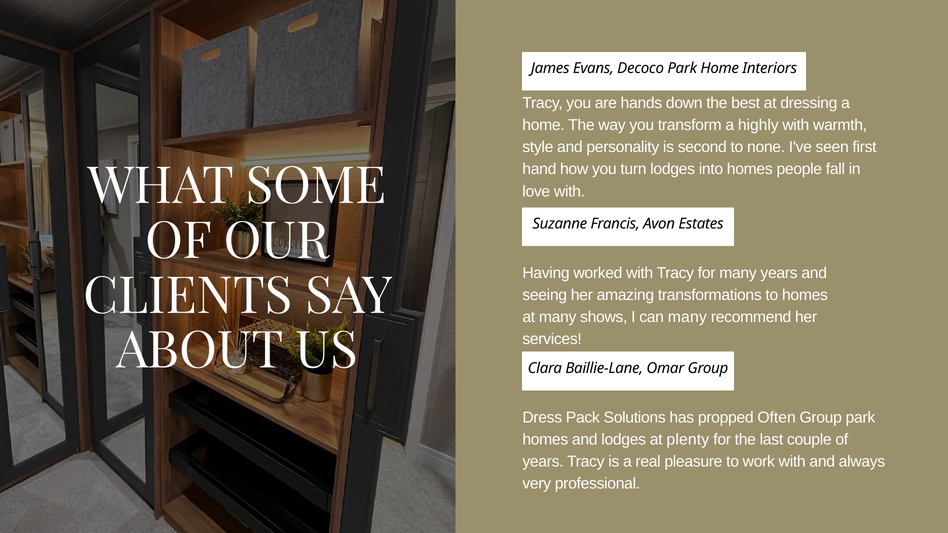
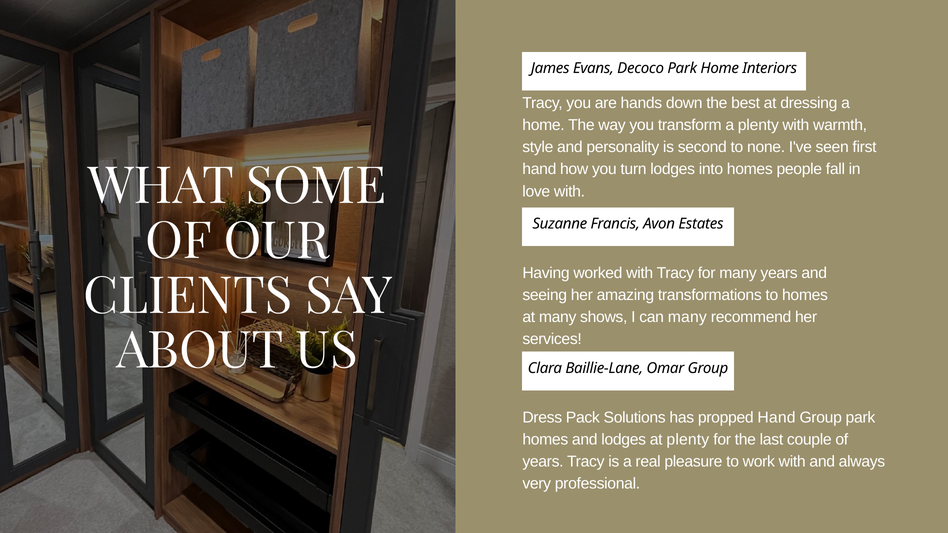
a highly: highly -> plenty (758, 125)
propped Often: Often -> Hand (777, 418)
